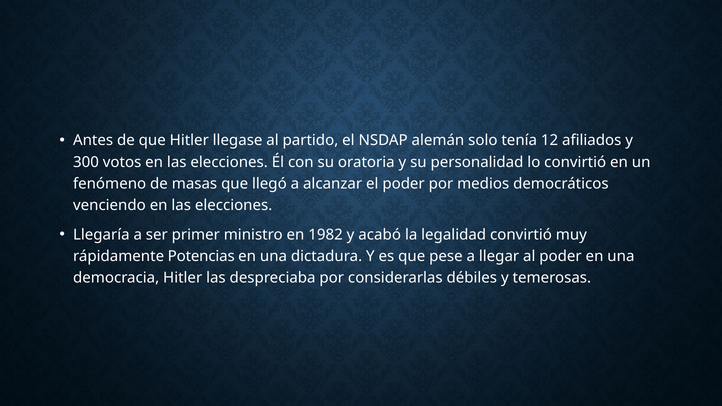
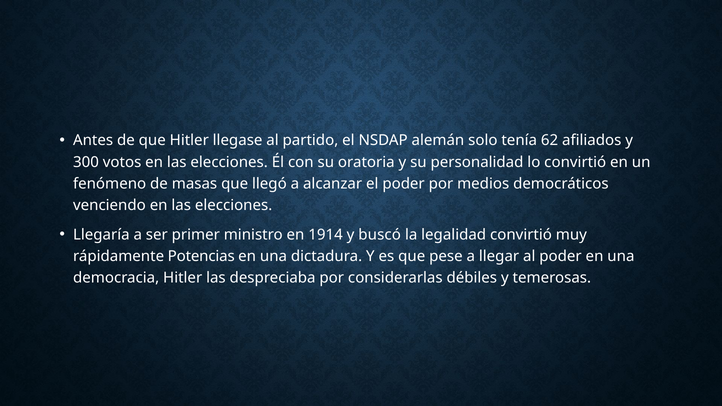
12: 12 -> 62 (550, 141)
1982: 1982 -> 1914 (326, 235)
acabó: acabó -> buscó (380, 235)
